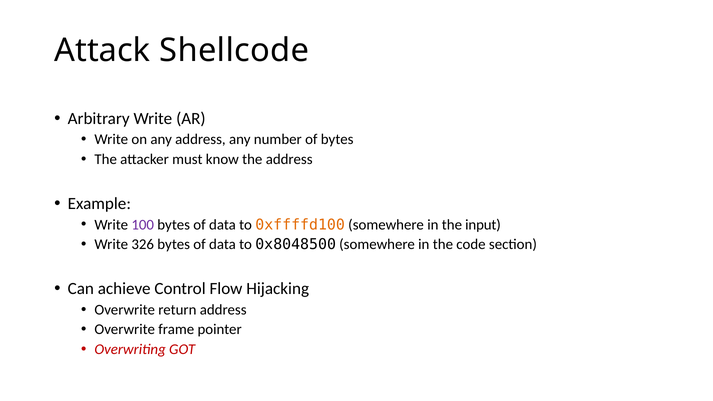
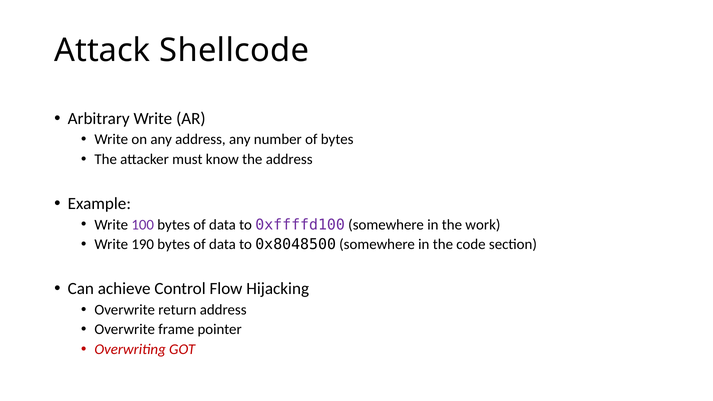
0xffffd100 colour: orange -> purple (300, 225)
input: input -> work (483, 225)
326: 326 -> 190 (143, 244)
